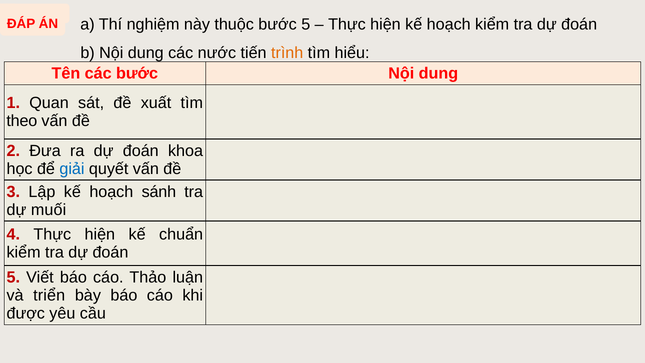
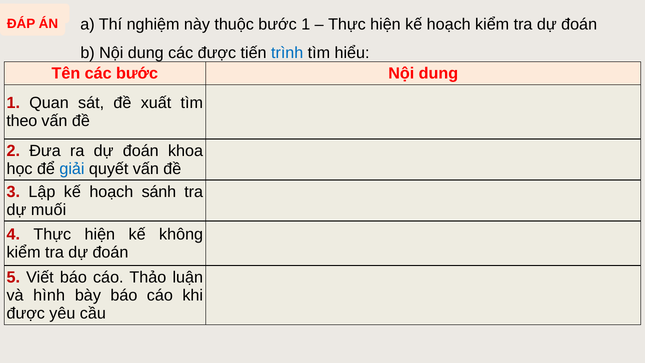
bước 5: 5 -> 1 (306, 25)
các nước: nước -> được (217, 53)
trình colour: orange -> blue (287, 53)
chuẩn: chuẩn -> không (181, 234)
triển: triển -> hình (49, 295)
